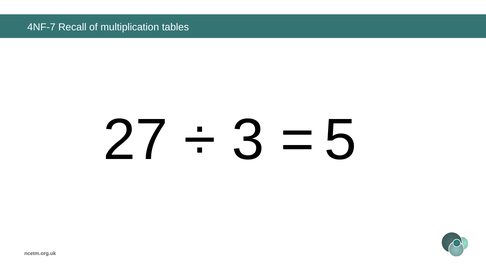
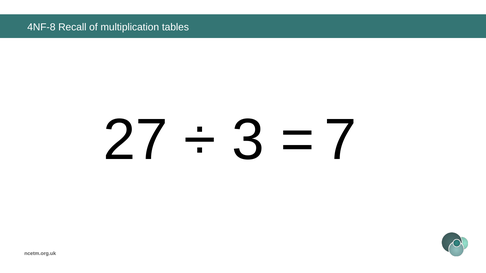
4NF-7: 4NF-7 -> 4NF-8 (41, 27)
5: 5 -> 7 (340, 140)
